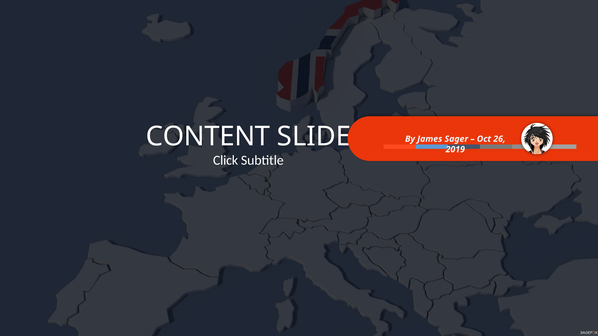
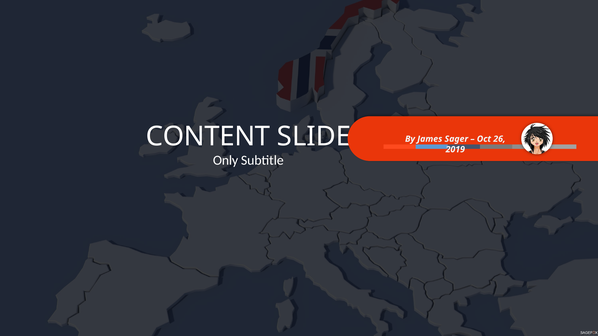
Click: Click -> Only (226, 160)
